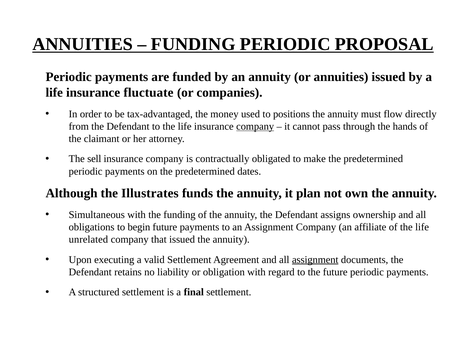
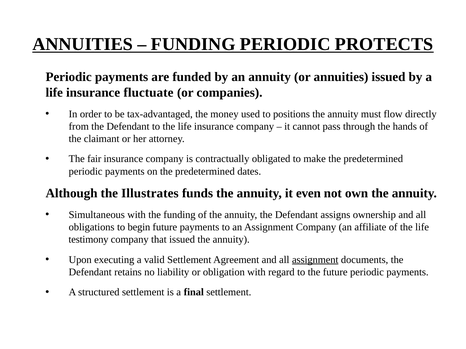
PROPOSAL: PROPOSAL -> PROTECTS (384, 44)
company underline: present -> none (255, 127)
sell: sell -> fair (94, 159)
plan: plan -> even (308, 194)
unrelated: unrelated -> testimony (89, 240)
